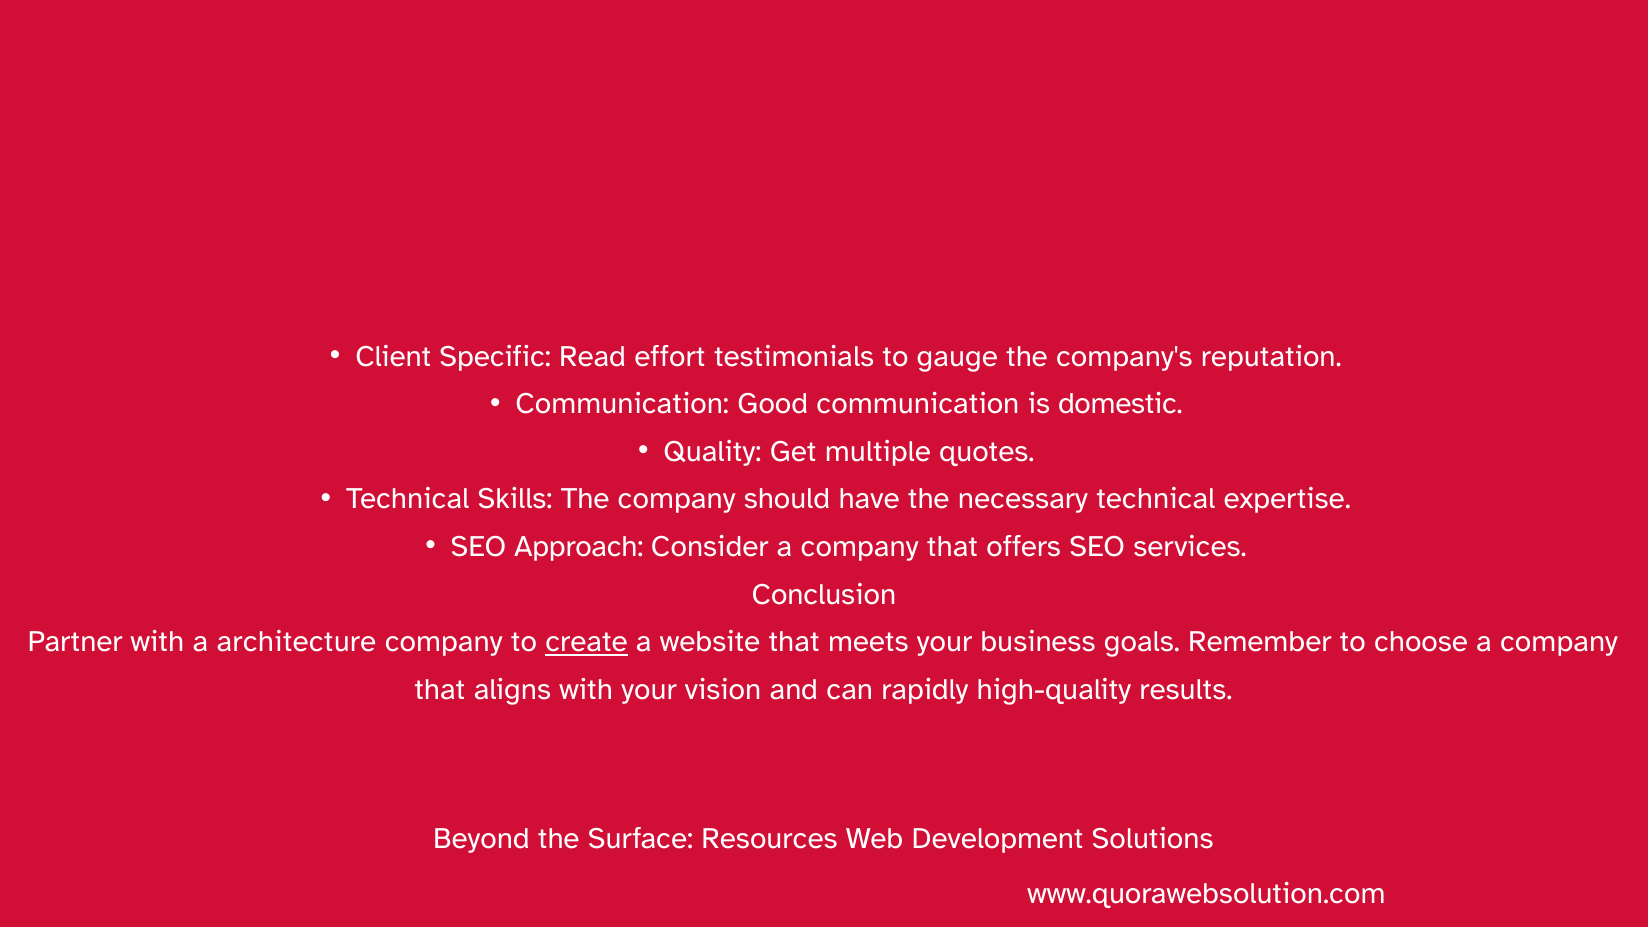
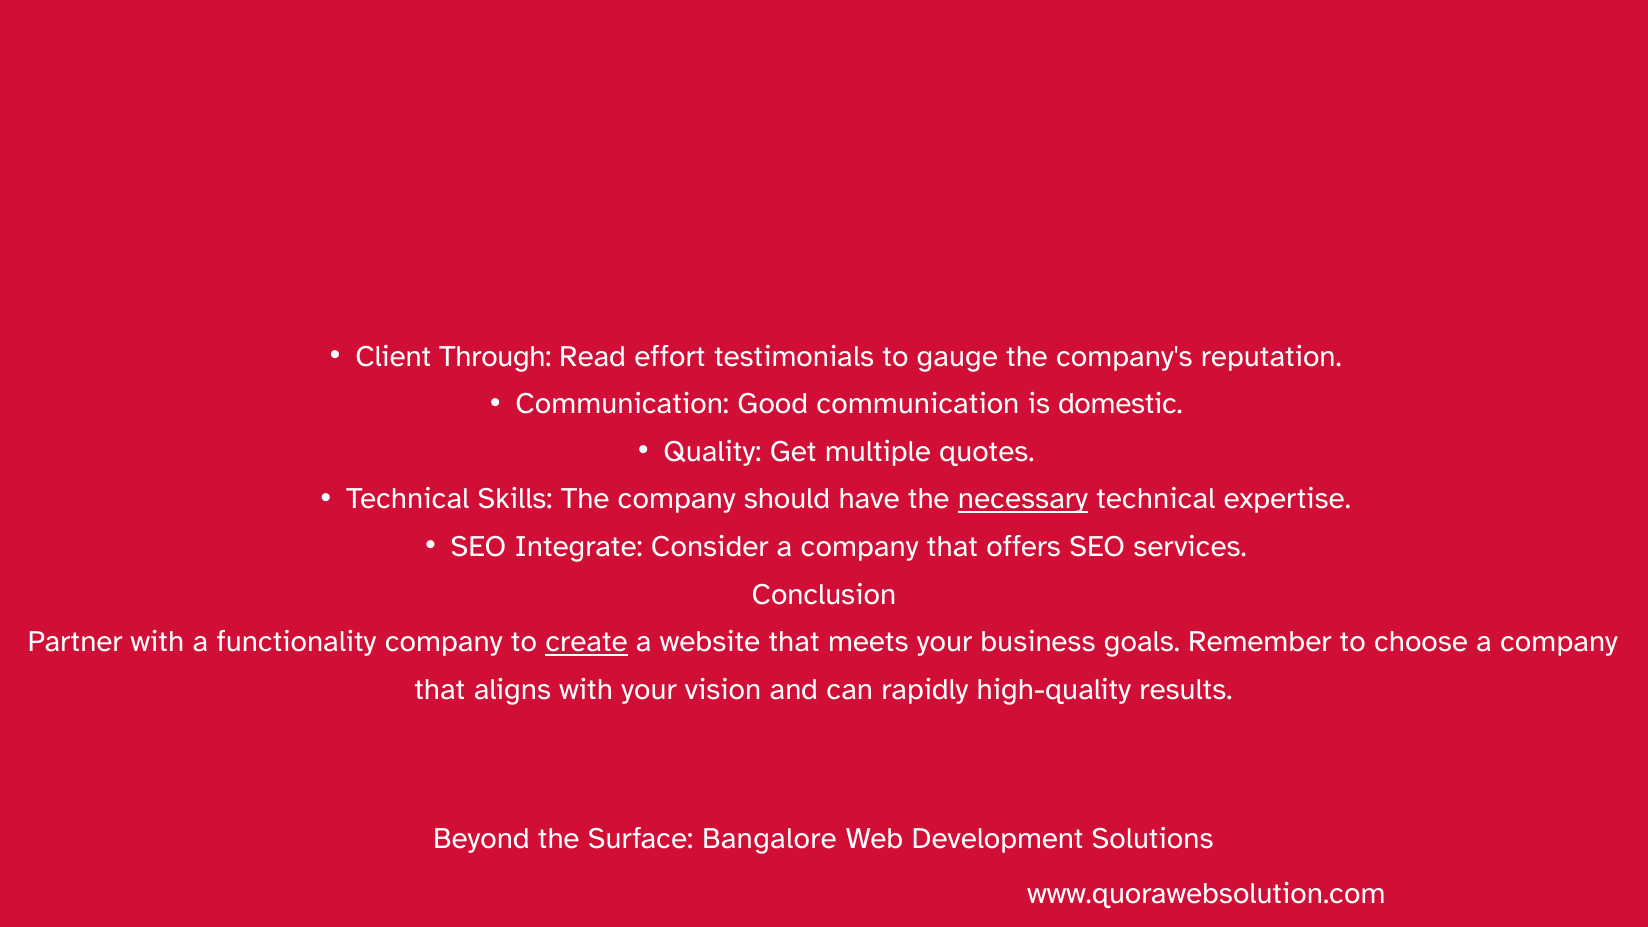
Specific: Specific -> Through (495, 356)
necessary underline: none -> present (1023, 499)
Approach: Approach -> Integrate (579, 547)
architecture: architecture -> functionality (297, 642)
Resources: Resources -> Bangalore (769, 839)
